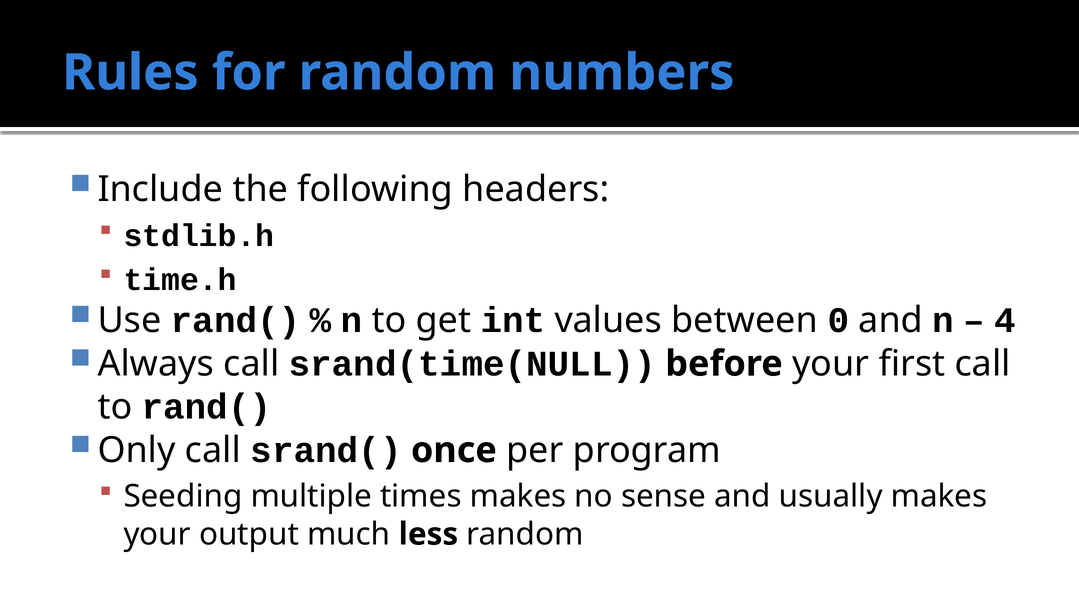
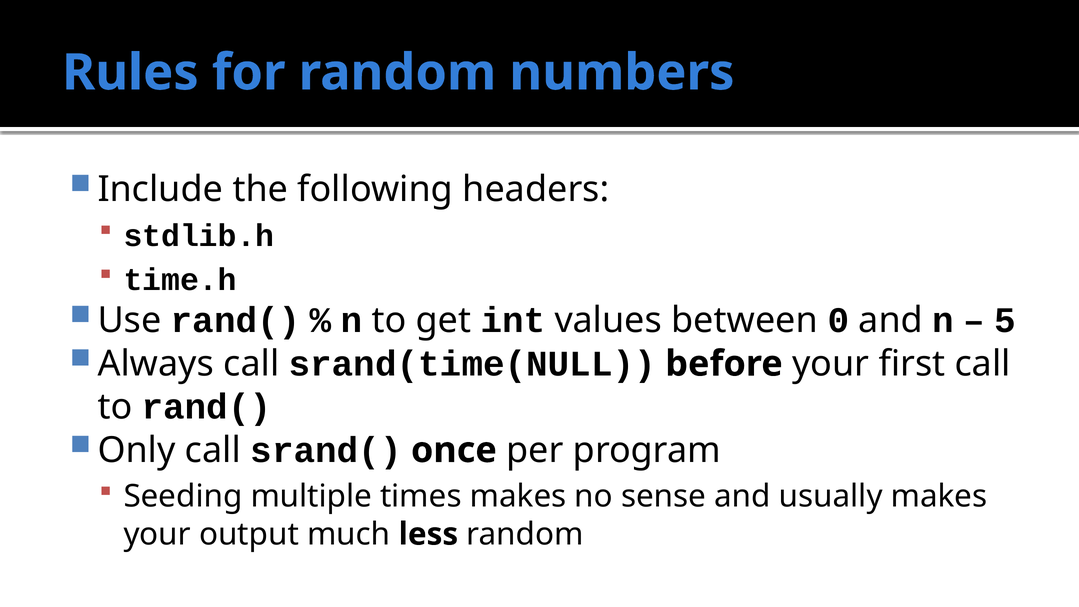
4: 4 -> 5 (1005, 321)
